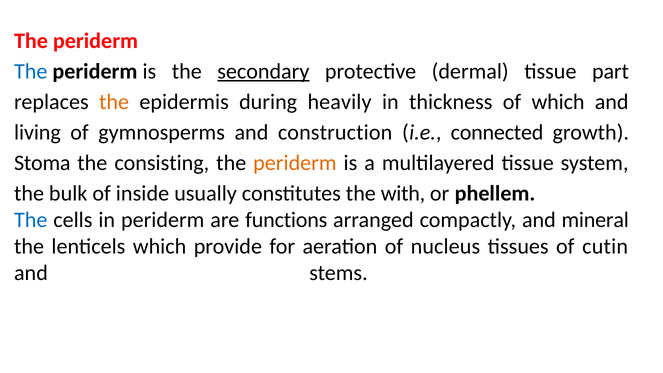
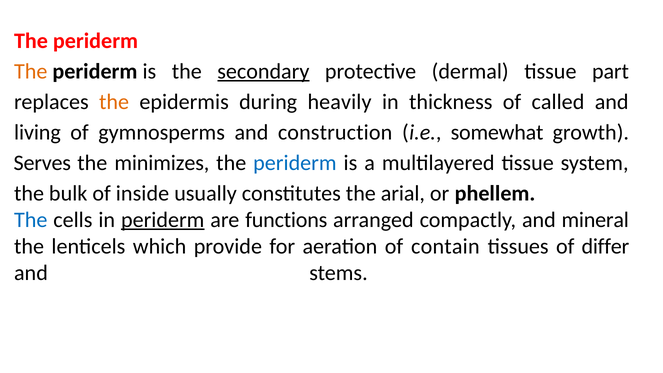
The colour: blue -> orange (31, 71)
of which: which -> called (558, 102)
connected: connected -> somewhat (497, 132)
Stoma: Stoma -> Serves (42, 163)
consisting: consisting -> minimizes (162, 163)
periderm colour: orange -> blue (295, 163)
with: with -> arial (403, 193)
periderm underline: none -> present (163, 220)
nucleus: nucleus -> contain (445, 246)
cutin: cutin -> differ (605, 246)
